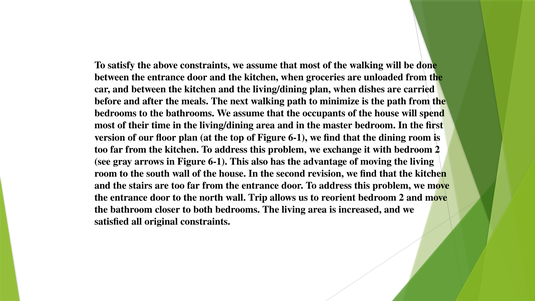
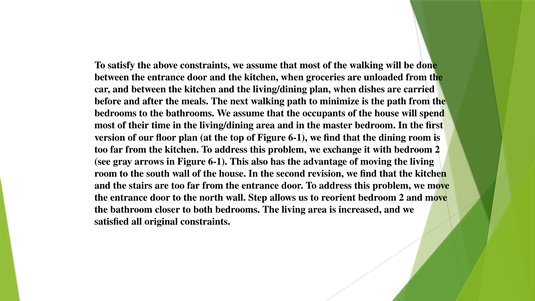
Trip: Trip -> Step (258, 198)
